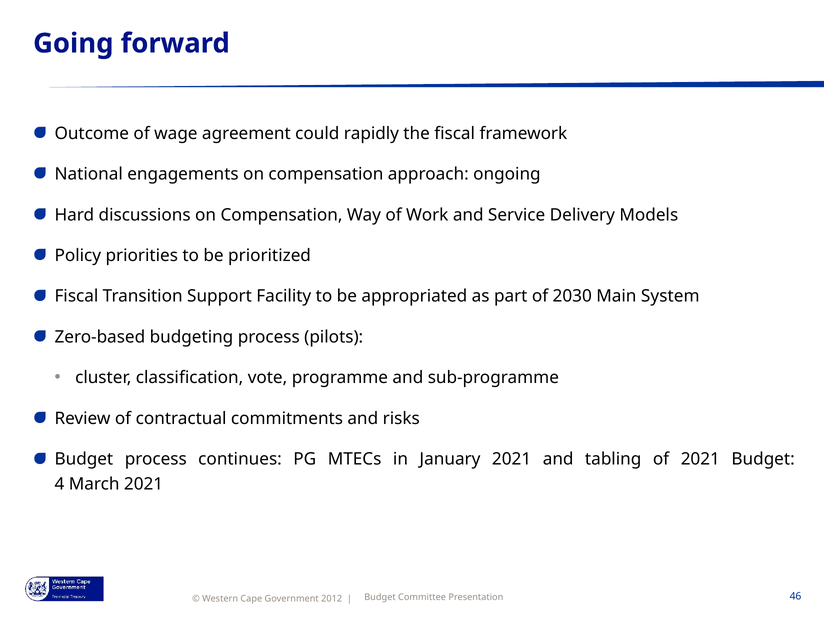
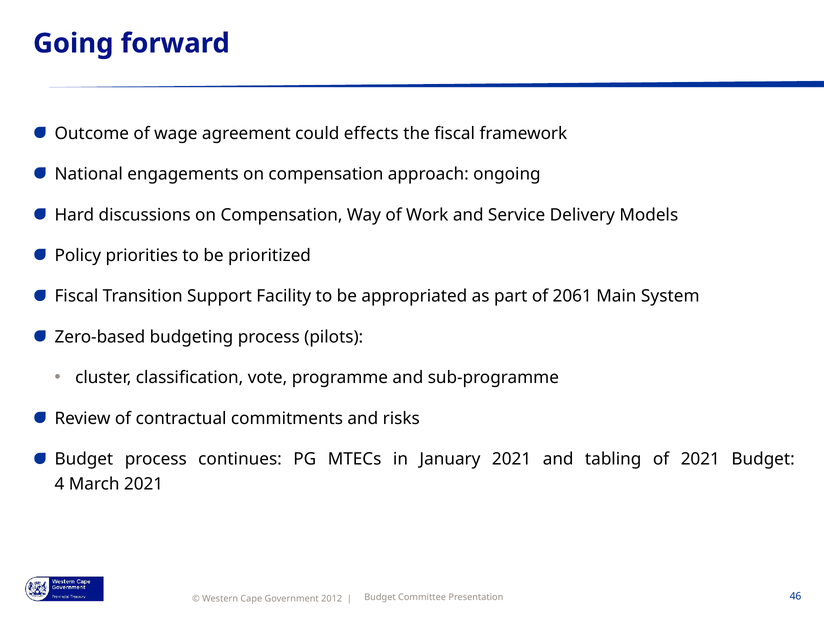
rapidly: rapidly -> effects (371, 133)
2030: 2030 -> 2061 (572, 296)
